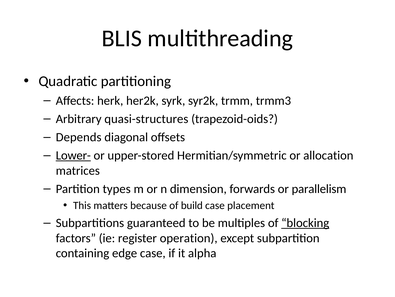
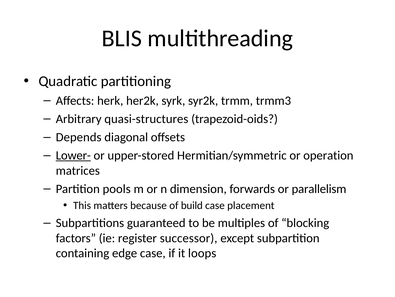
allocation: allocation -> operation (328, 155)
types: types -> pools (117, 188)
blocking underline: present -> none (305, 222)
operation: operation -> successor (189, 238)
alpha: alpha -> loops (202, 253)
